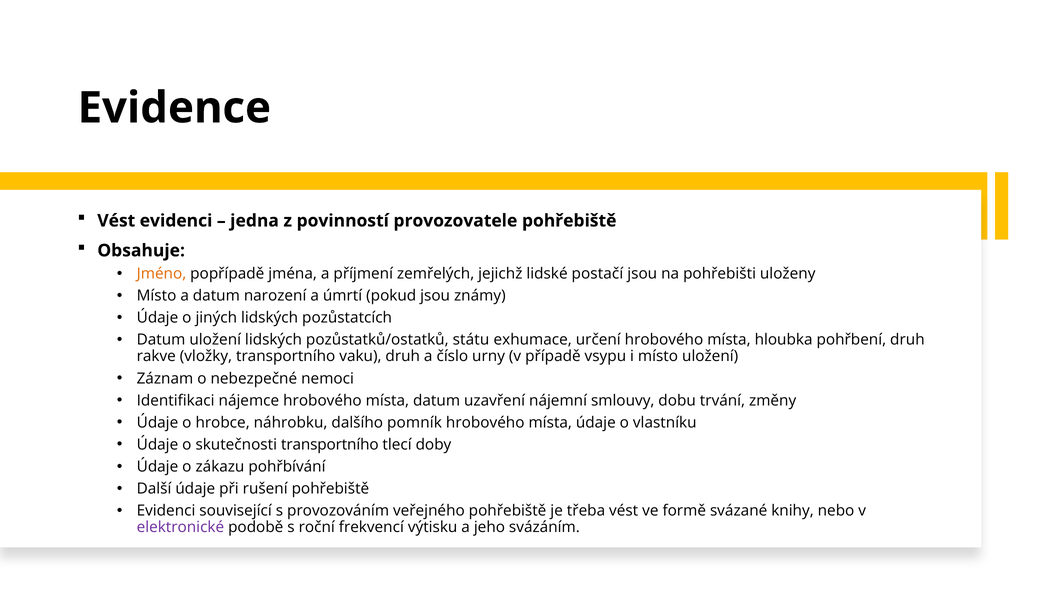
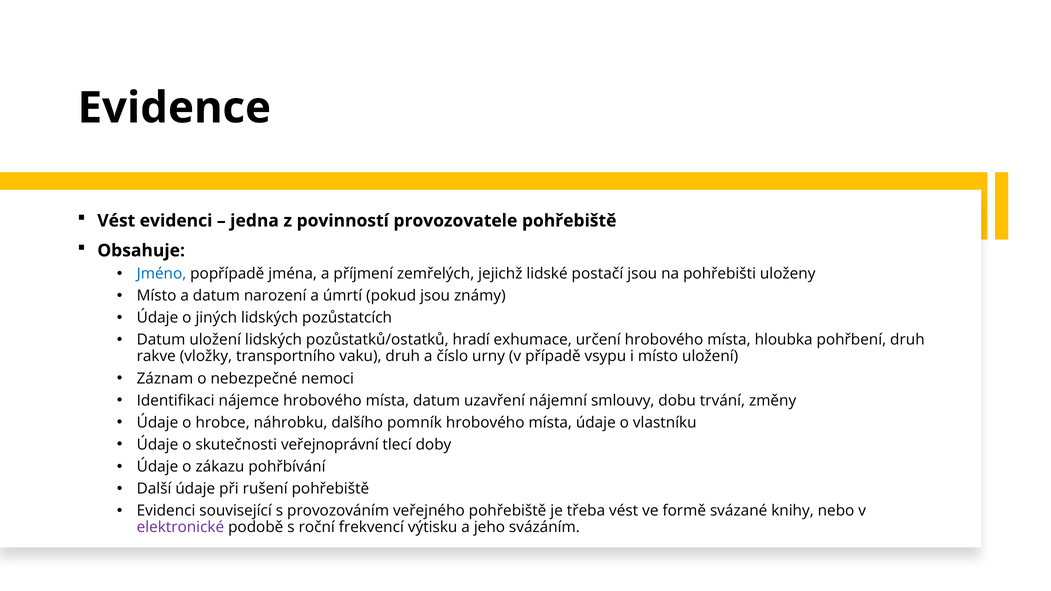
Jméno colour: orange -> blue (161, 274)
státu: státu -> hradí (471, 340)
skutečnosti transportního: transportního -> veřejnoprávní (330, 445)
